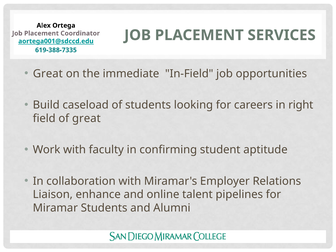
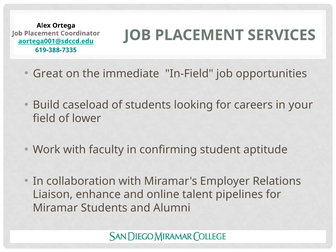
right: right -> your (301, 105)
of great: great -> lower (87, 118)
